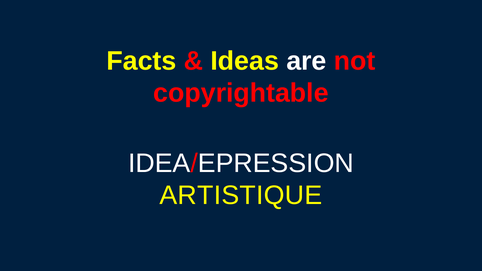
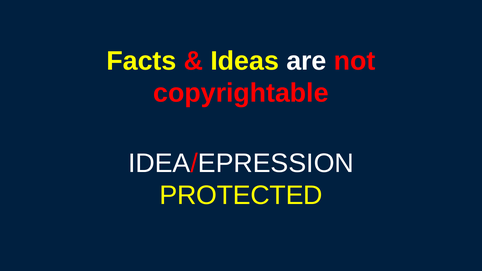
ARTISTIQUE: ARTISTIQUE -> PROTECTED (241, 196)
